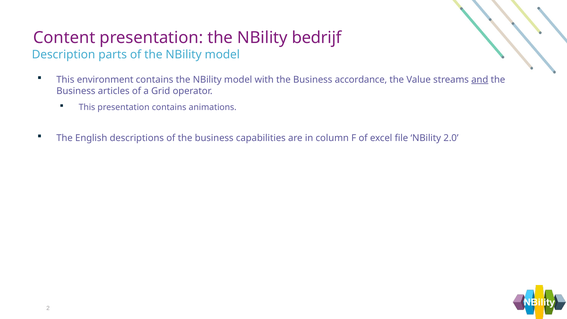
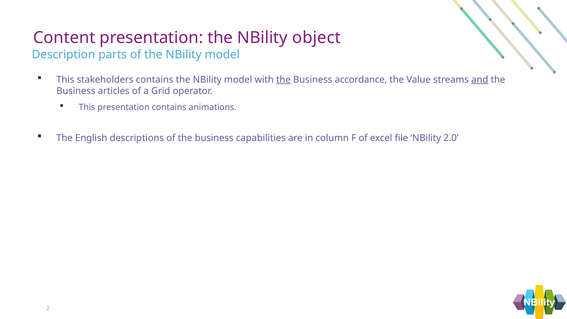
bedrijf: bedrijf -> object (316, 38)
environment: environment -> stakeholders (105, 80)
the underline: none -> present (283, 80)
